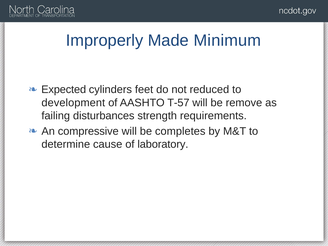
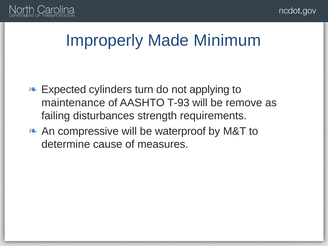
feet: feet -> turn (144, 90)
reduced: reduced -> applying (209, 90)
development: development -> maintenance (73, 103)
T-57: T-57 -> T-93 (178, 103)
completes: completes -> waterproof (180, 131)
laboratory: laboratory -> measures (163, 144)
